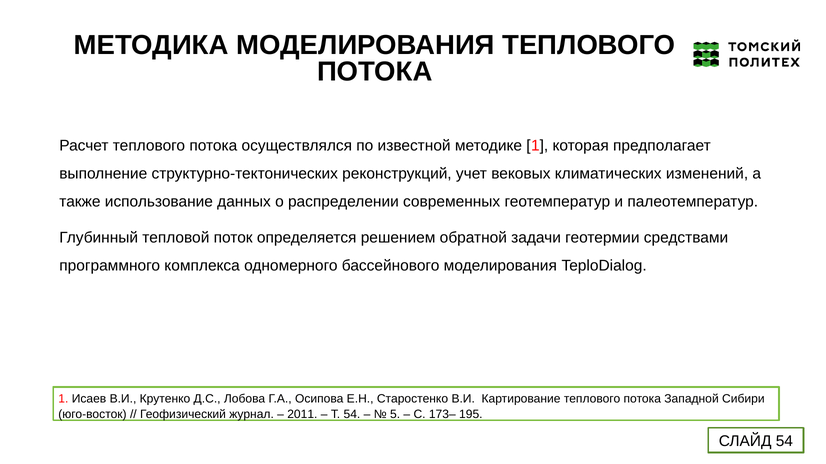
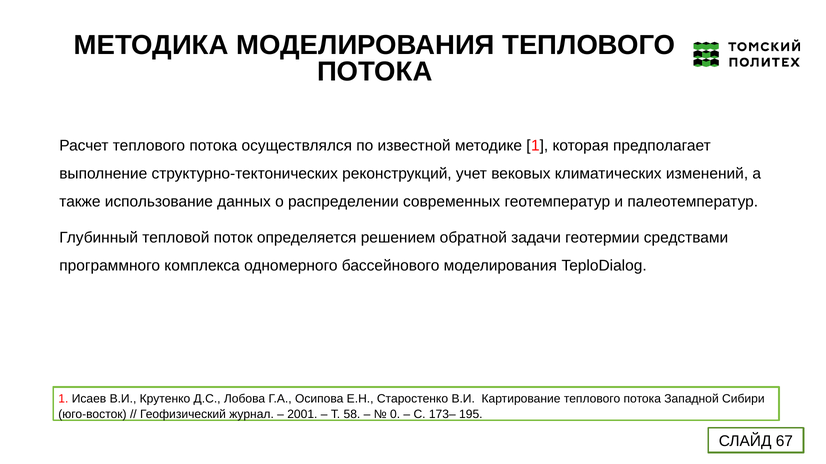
2011: 2011 -> 2001 (302, 415)
Т 54: 54 -> 58 (352, 415)
5: 5 -> 0 (395, 415)
СЛАЙД 54: 54 -> 67 (784, 442)
